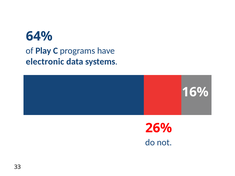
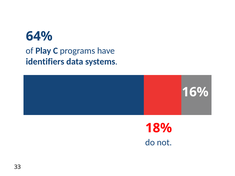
electronic: electronic -> identifiers (45, 62)
26%: 26% -> 18% (159, 128)
